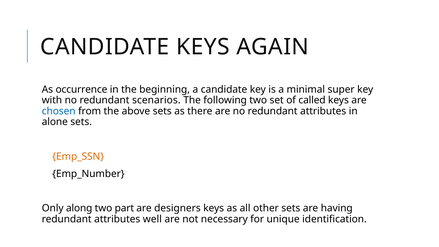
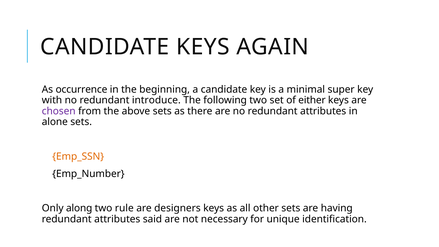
scenarios: scenarios -> introduce (156, 100)
called: called -> either (312, 100)
chosen colour: blue -> purple (59, 111)
part: part -> rule (124, 208)
well: well -> said (152, 219)
